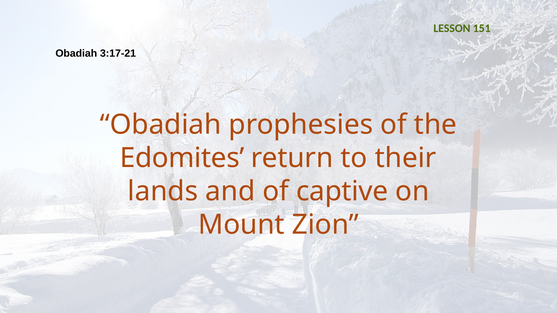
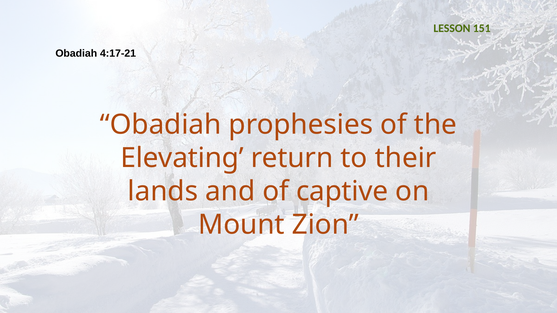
3:17-21: 3:17-21 -> 4:17-21 (118, 53)
Edomites: Edomites -> Elevating (182, 158)
